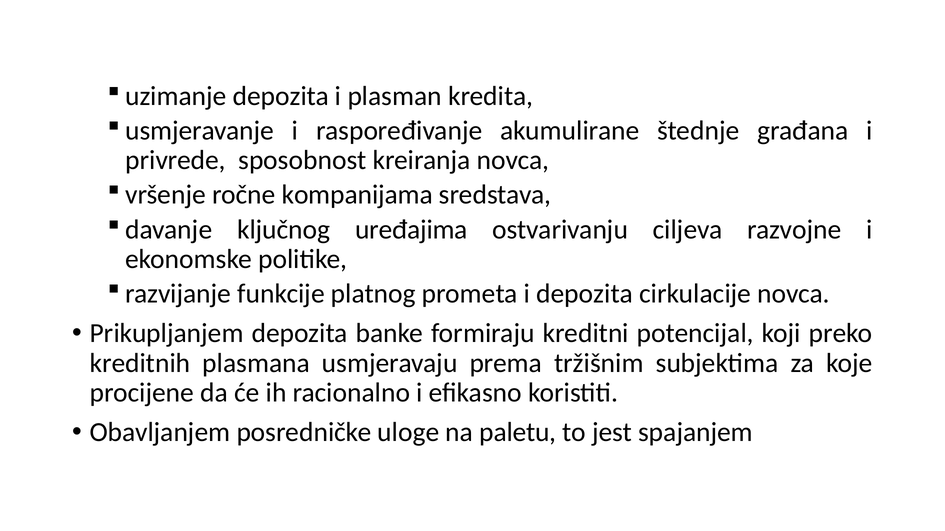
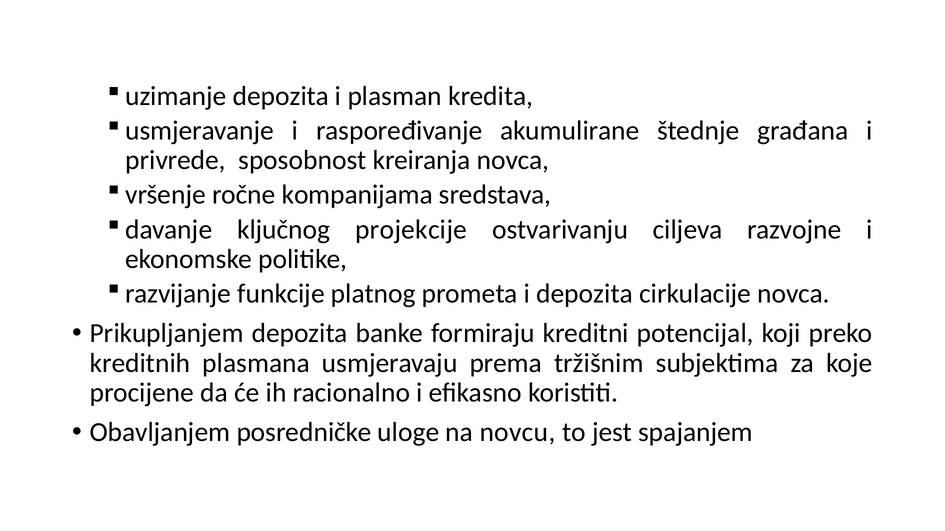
uređajima: uređajima -> projekcije (411, 230)
paletu: paletu -> novcu (518, 433)
